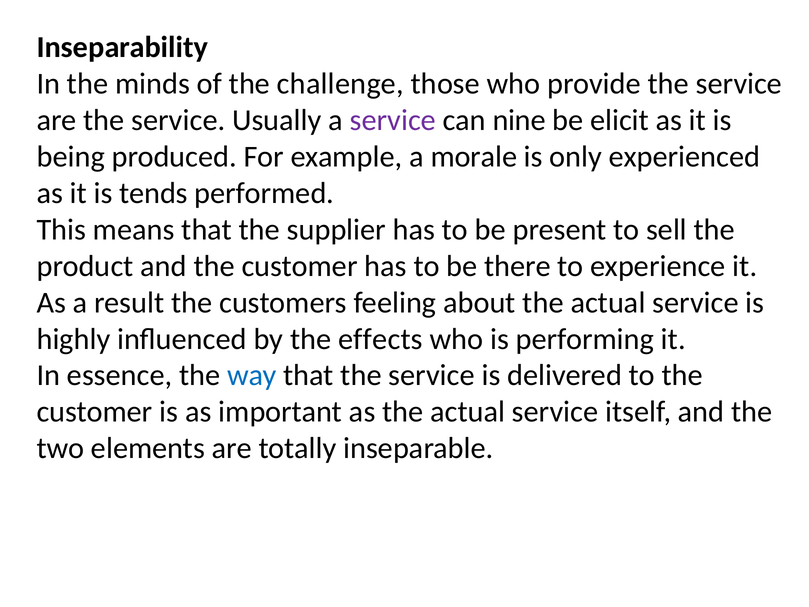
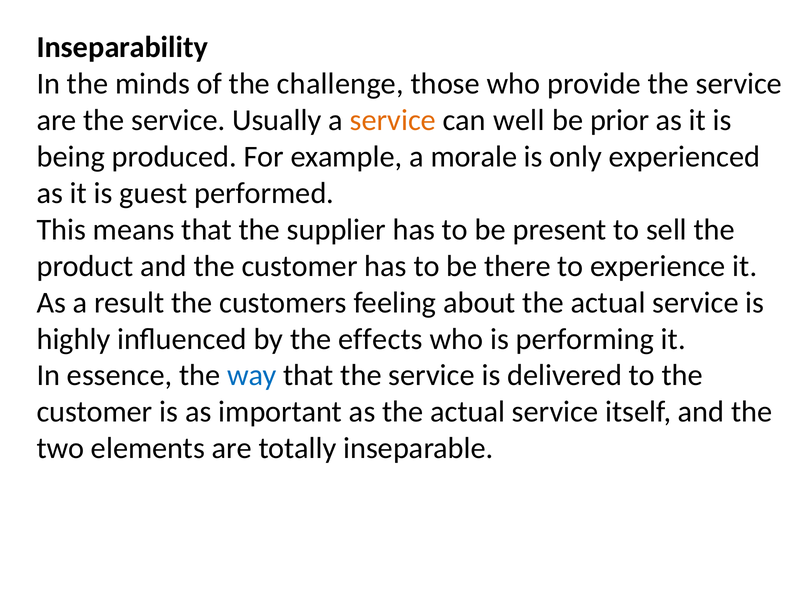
service colour: purple -> orange (393, 120)
nine: nine -> well (519, 120)
elicit: elicit -> prior (620, 120)
tends: tends -> guest (153, 193)
